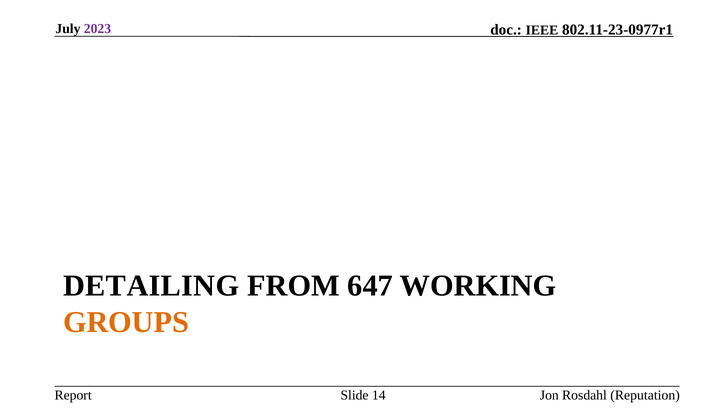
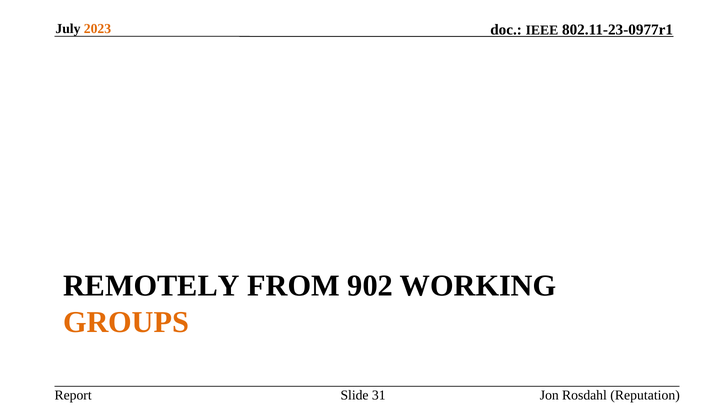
2023 colour: purple -> orange (97, 29)
DETAILING: DETAILING -> REMOTELY (151, 286)
647: 647 -> 902 (370, 286)
14: 14 -> 31 (379, 396)
